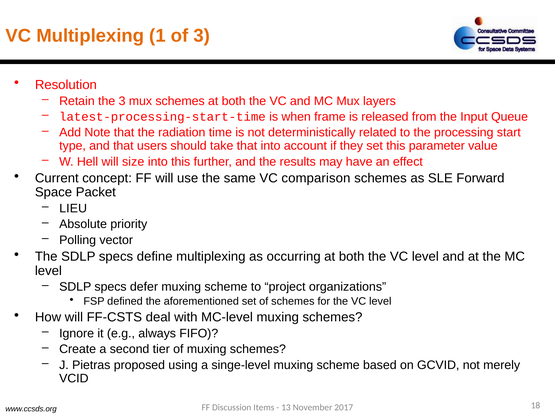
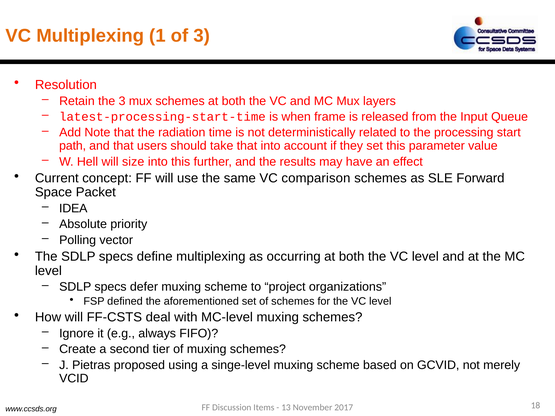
type: type -> path (73, 146)
LIEU: LIEU -> IDEA (73, 209)
